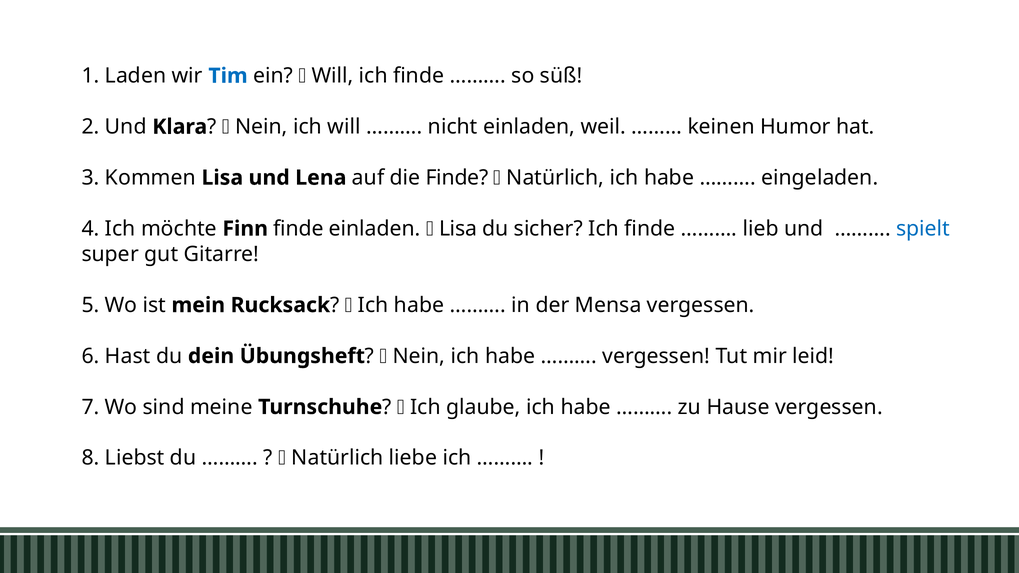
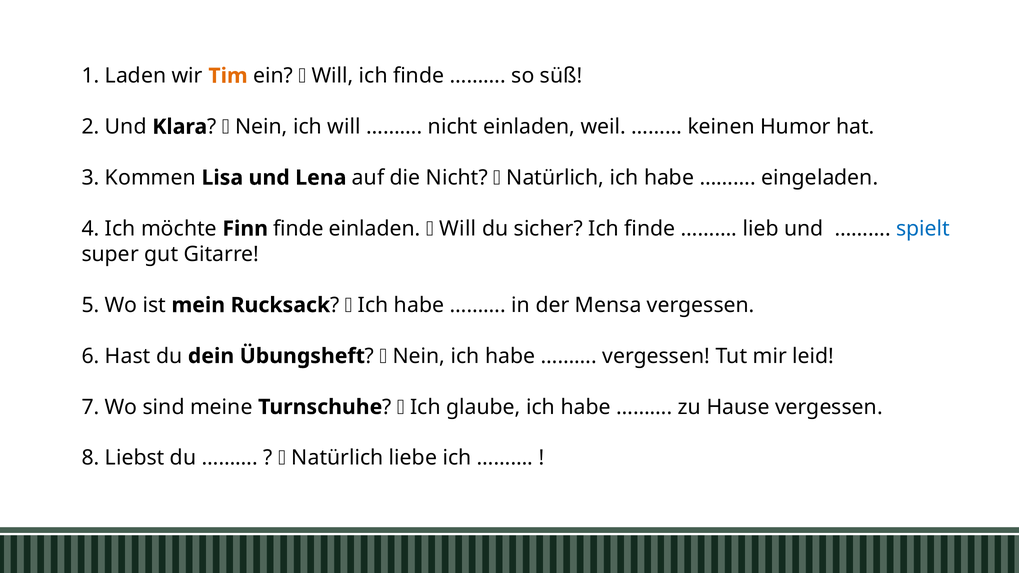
Tim colour: blue -> orange (228, 76)
die Finde: Finde -> Nicht (457, 178)
Lisa: Lisa -> Will (458, 229)
